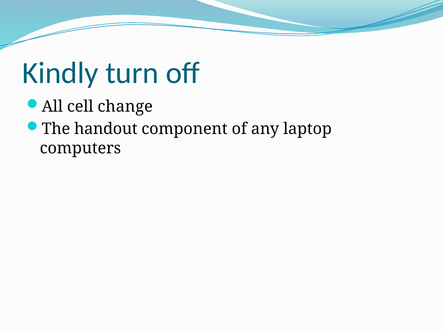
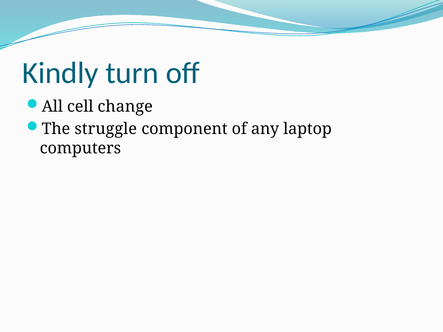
handout: handout -> struggle (106, 129)
